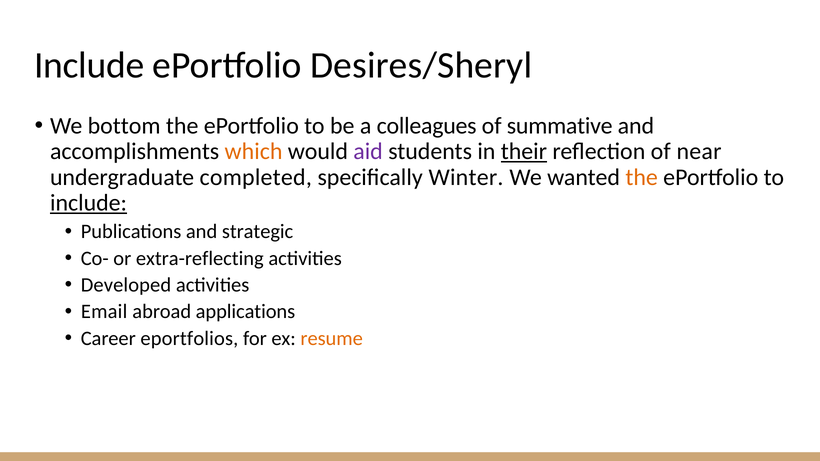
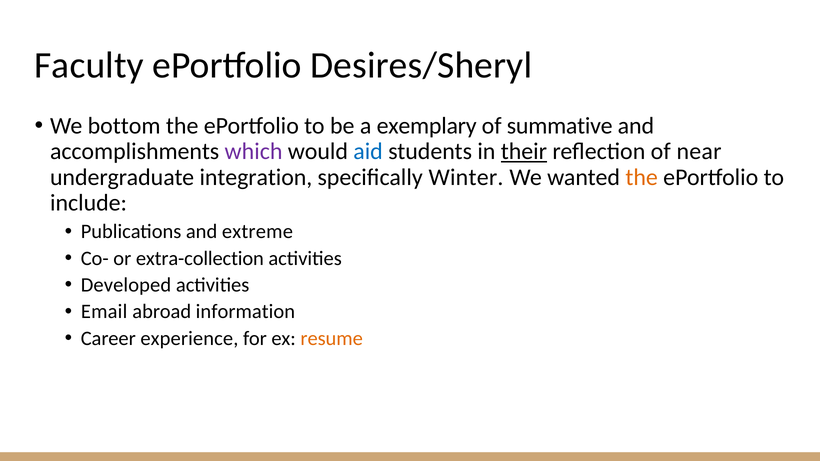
Include: Include -> Faculty (89, 65)
colleagues: colleagues -> exemplary (427, 126)
which colour: orange -> purple (254, 152)
aid colour: purple -> blue (368, 152)
completed: completed -> integration (256, 177)
include underline: present -> none (89, 203)
strategic: strategic -> extreme (257, 232)
extra-reflecting: extra-reflecting -> extra-collection (200, 258)
applications: applications -> information (245, 312)
eportfolios: eportfolios -> experience (189, 339)
